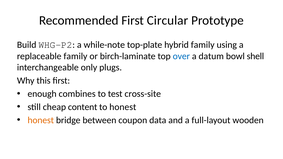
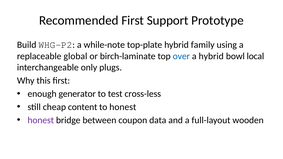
Circular: Circular -> Support (168, 21)
replaceable family: family -> global (75, 56)
a datum: datum -> hybrid (211, 56)
shell: shell -> local (255, 56)
combines: combines -> generator (77, 94)
cross-site: cross-site -> cross-less (143, 94)
honest colour: orange -> purple (41, 120)
